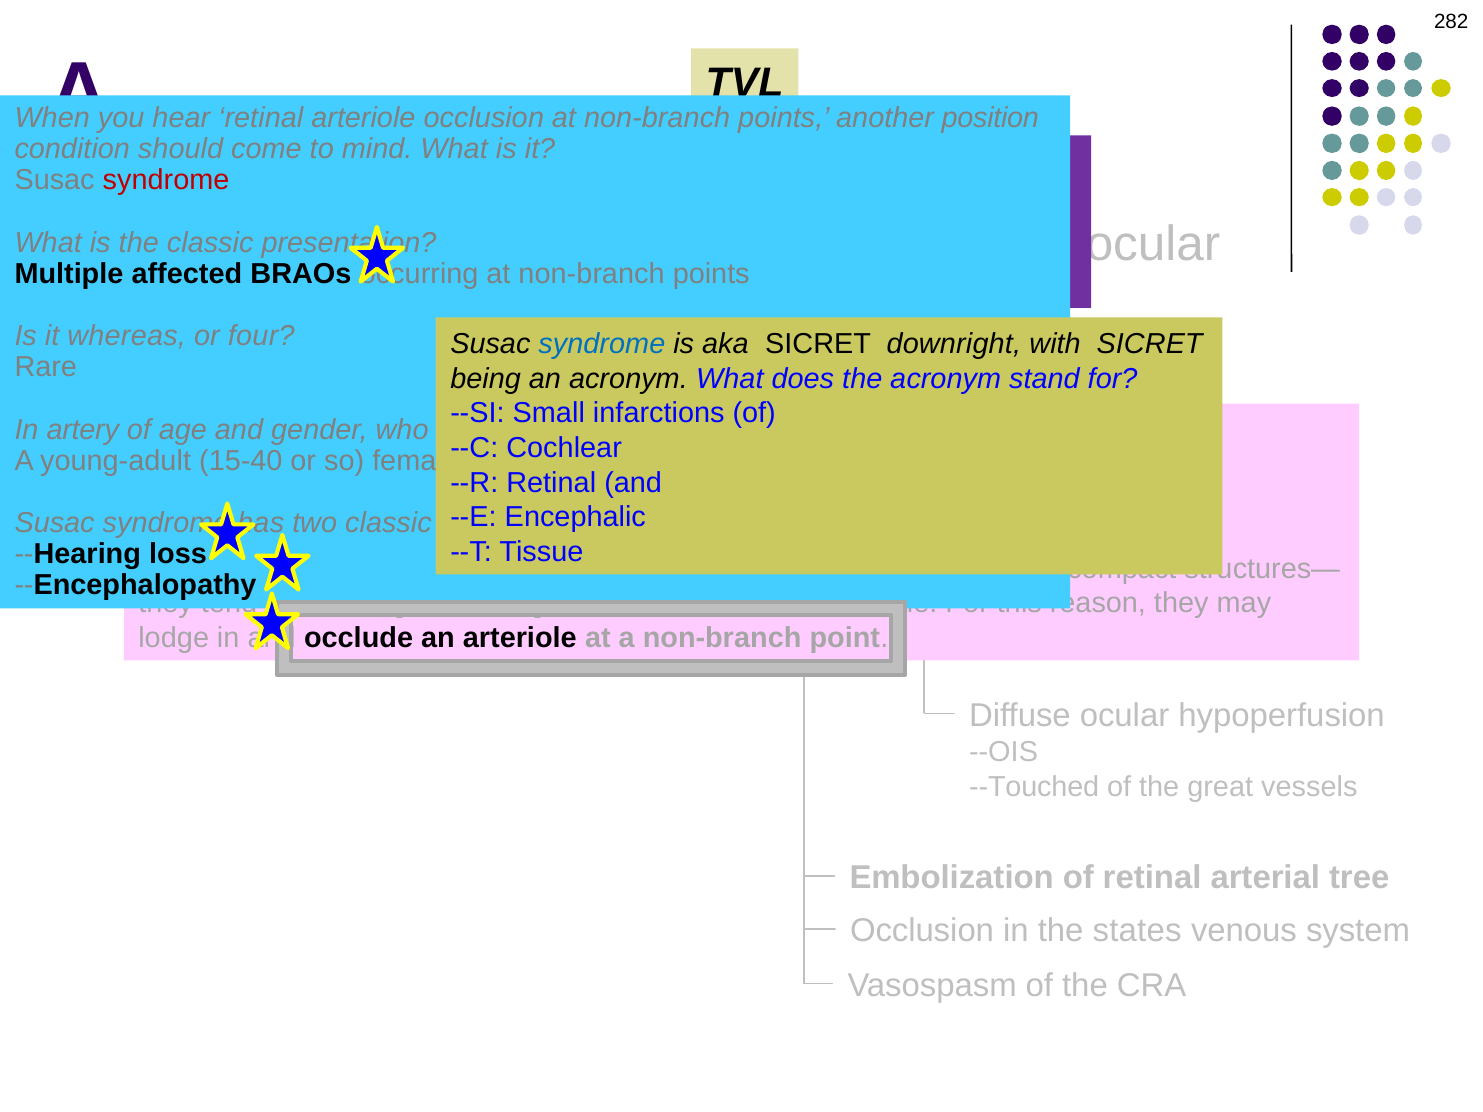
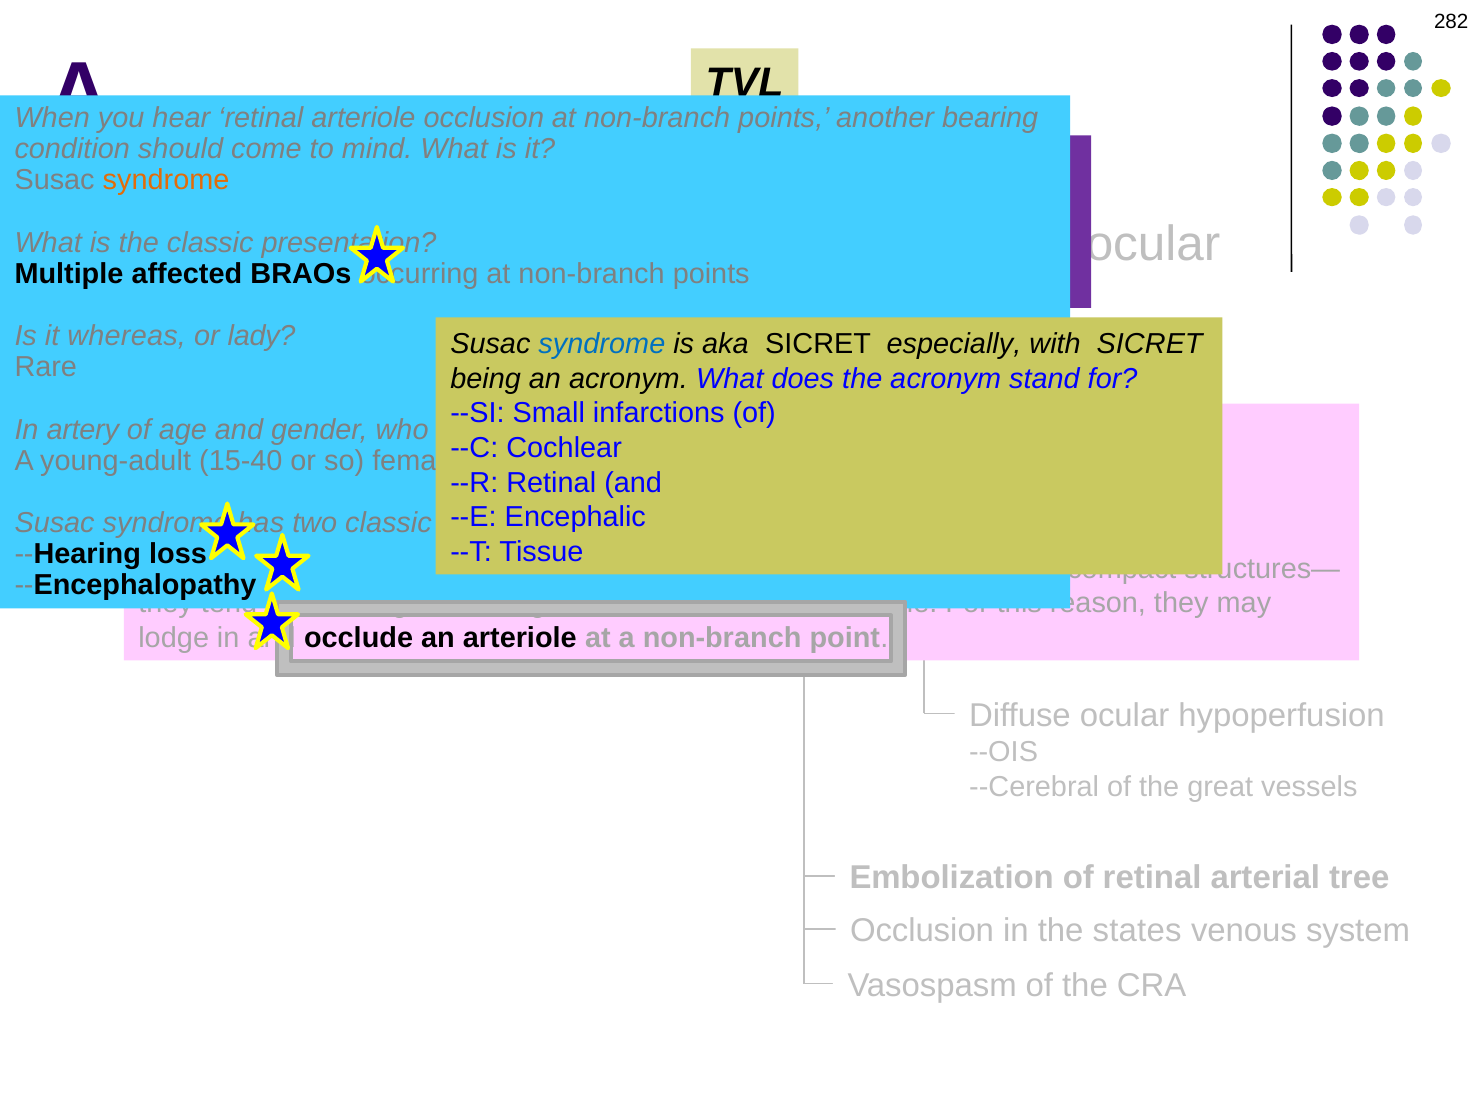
position: position -> bearing (990, 118)
syndrome colour: red -> orange (166, 180)
four: four -> lady (262, 336)
downright: downright -> especially (954, 344)
--Touched: --Touched -> --Cerebral (1034, 787)
